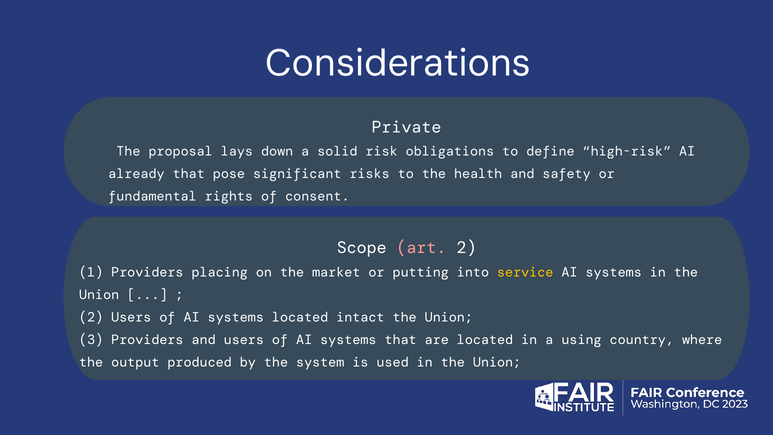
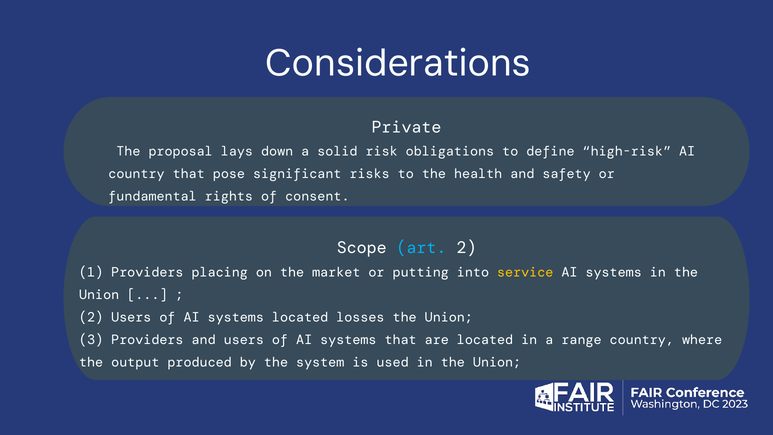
already: already -> country (136, 174)
art colour: pink -> light blue (421, 248)
intact: intact -> losses (360, 317)
using: using -> range (582, 340)
